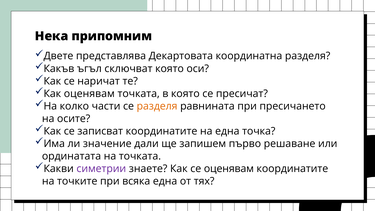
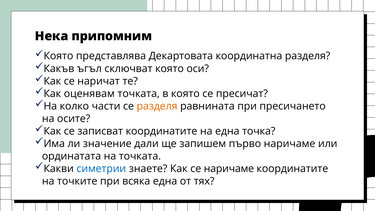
Двете: Двете -> Която (58, 56)
първо решаване: решаване -> наричаме (290, 144)
симетрии colour: purple -> blue (101, 169)
се оценявам: оценявам -> наричаме (229, 169)
